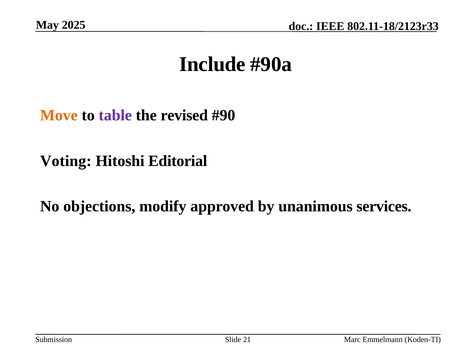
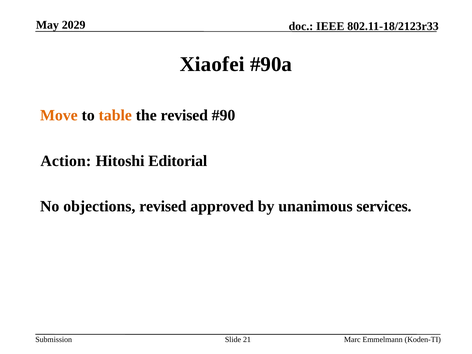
2025: 2025 -> 2029 (74, 25)
Include: Include -> Xiaofei (212, 64)
table colour: purple -> orange (115, 115)
Voting: Voting -> Action (66, 161)
objections modify: modify -> revised (163, 206)
